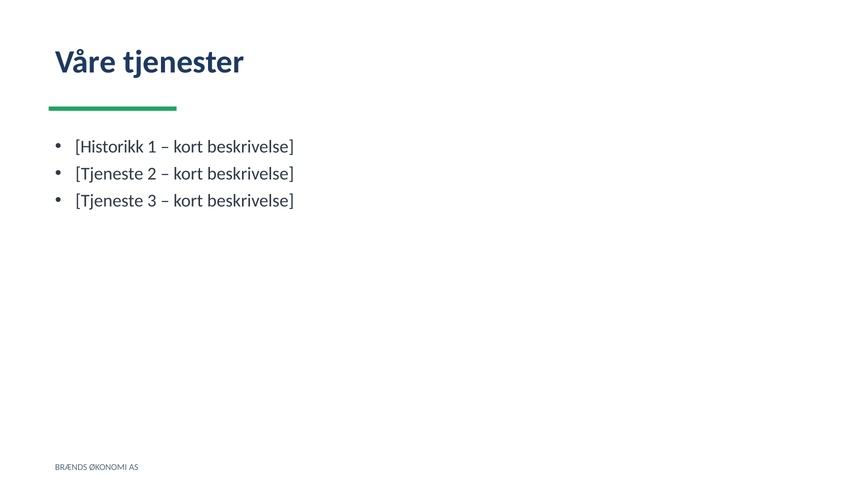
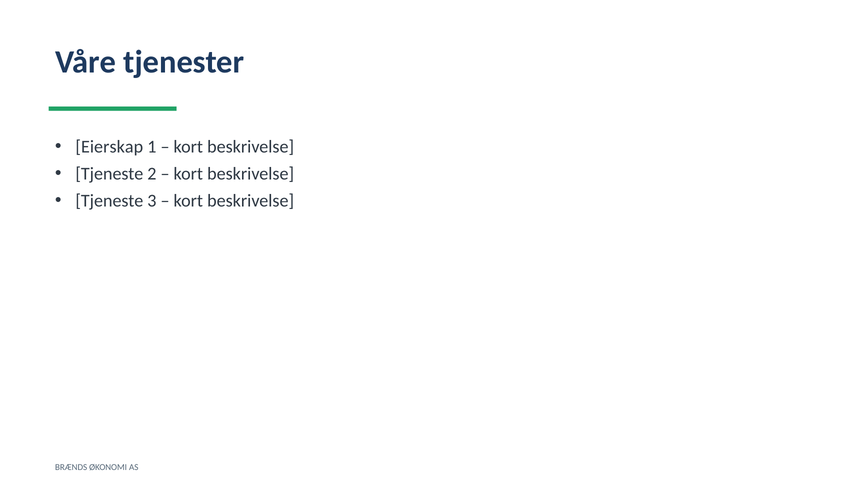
Historikk: Historikk -> Eierskap (109, 147)
